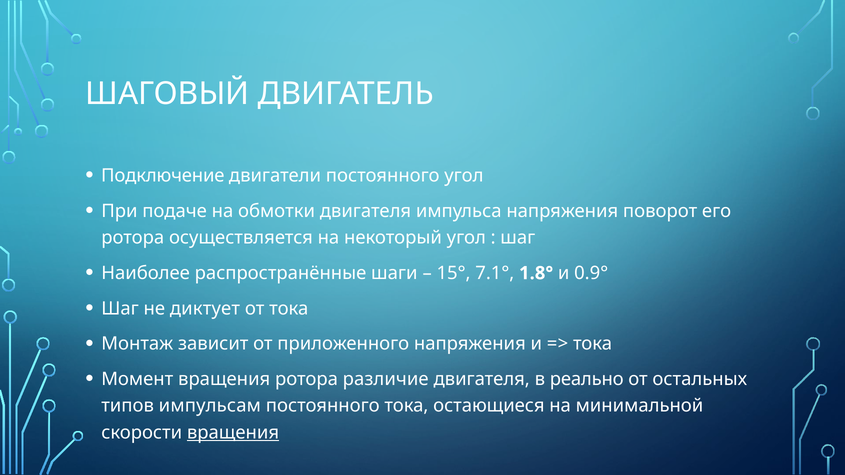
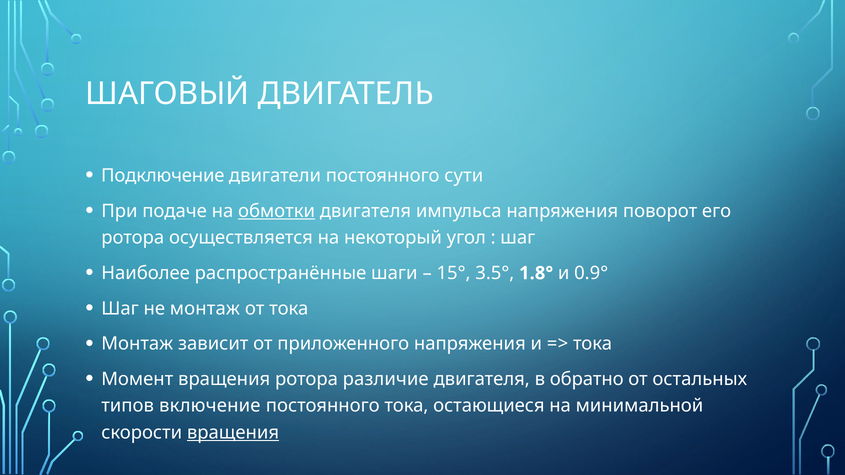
постоянного угол: угол -> сути (464, 176)
обмотки underline: none -> present (277, 211)
7.1°: 7.1° -> 3.5° (495, 273)
не диктует: диктует -> монтаж (205, 309)
реально: реально -> обратно (587, 380)
импульсам: импульсам -> включение (210, 406)
